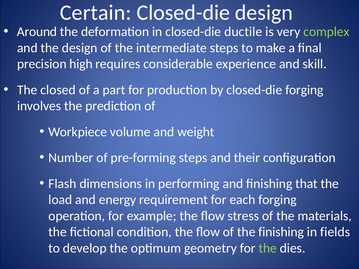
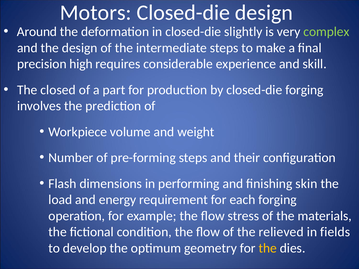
Certain: Certain -> Motors (96, 13)
ductile: ductile -> slightly (243, 32)
that: that -> skin (306, 184)
the finishing: finishing -> relieved (281, 232)
the colour: light green -> yellow (268, 248)
